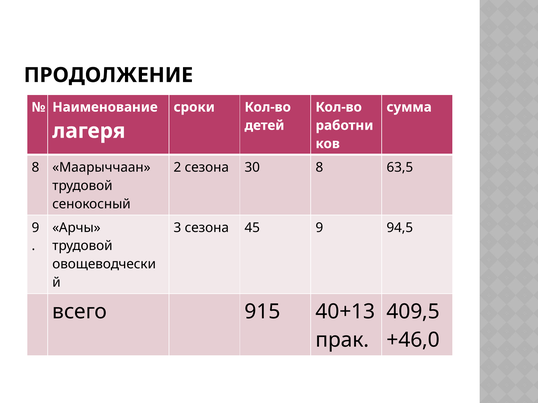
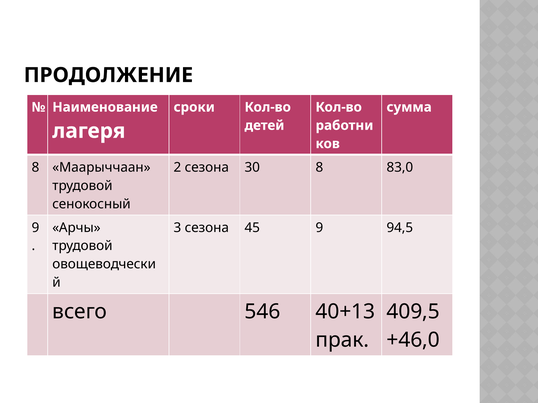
63,5: 63,5 -> 83,0 (400, 168)
915: 915 -> 546 (262, 312)
